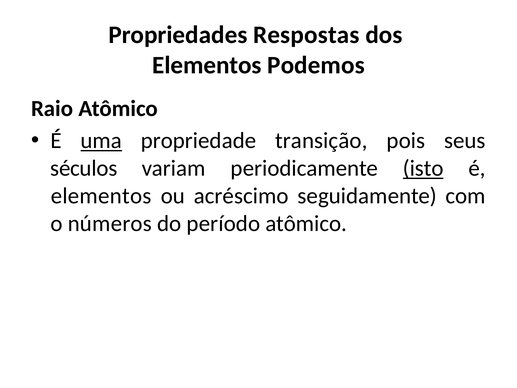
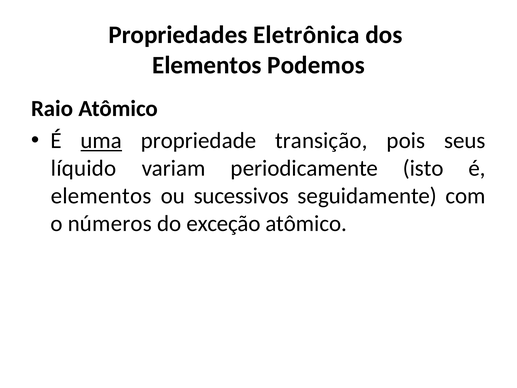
Respostas: Respostas -> Eletrônica (306, 35)
séculos: séculos -> líquido (84, 168)
isto underline: present -> none (423, 168)
acréscimo: acréscimo -> sucessivos (241, 196)
período: período -> exceção (224, 223)
